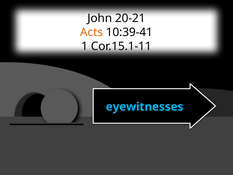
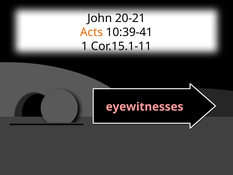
eyewitnesses colour: light blue -> pink (145, 107)
